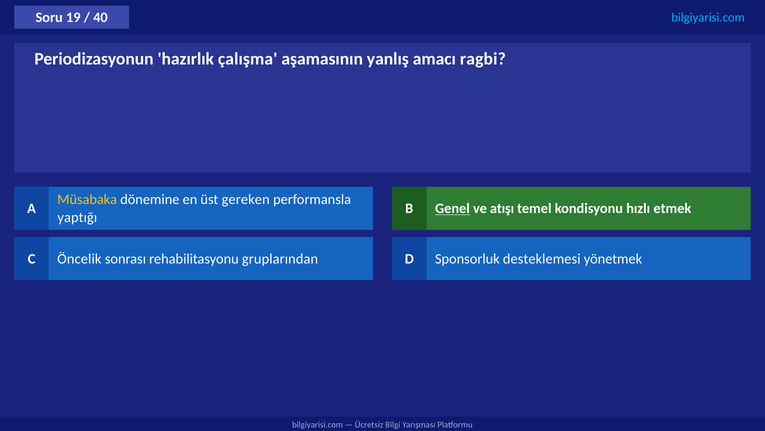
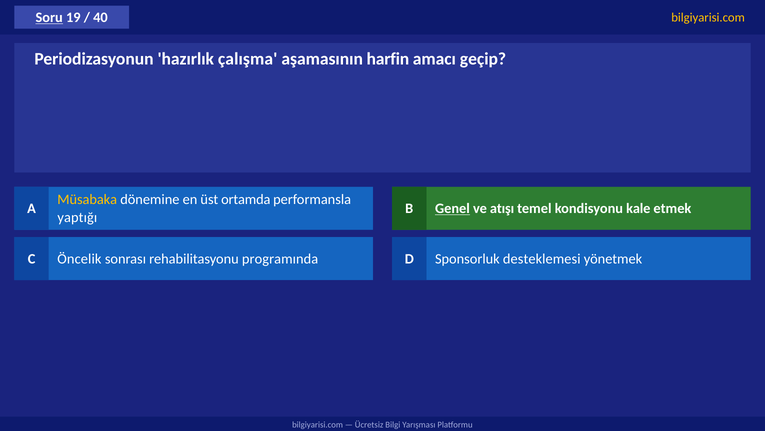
Soru underline: none -> present (49, 17)
bilgiyarisi.com colour: light blue -> yellow (708, 17)
yanlış: yanlış -> harfin (388, 59)
ragbi: ragbi -> geçip (483, 59)
gereken: gereken -> ortamda (246, 199)
hızlı: hızlı -> kale (638, 208)
gruplarından: gruplarından -> programında (280, 258)
